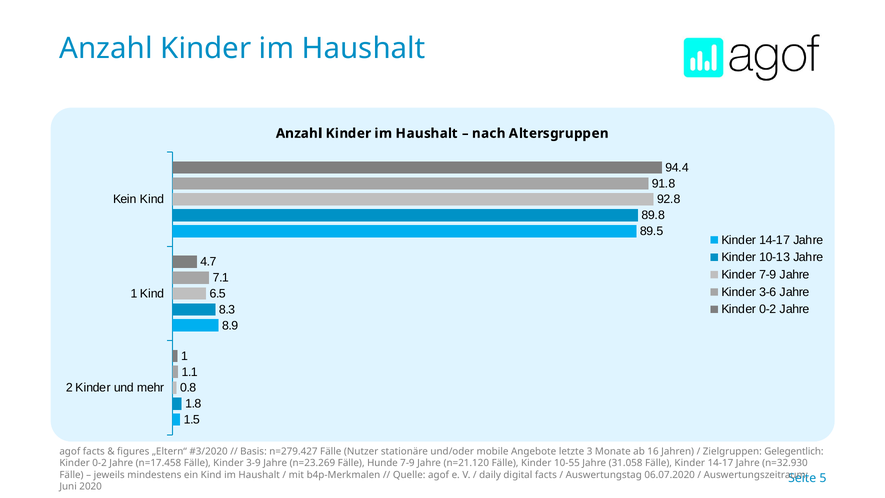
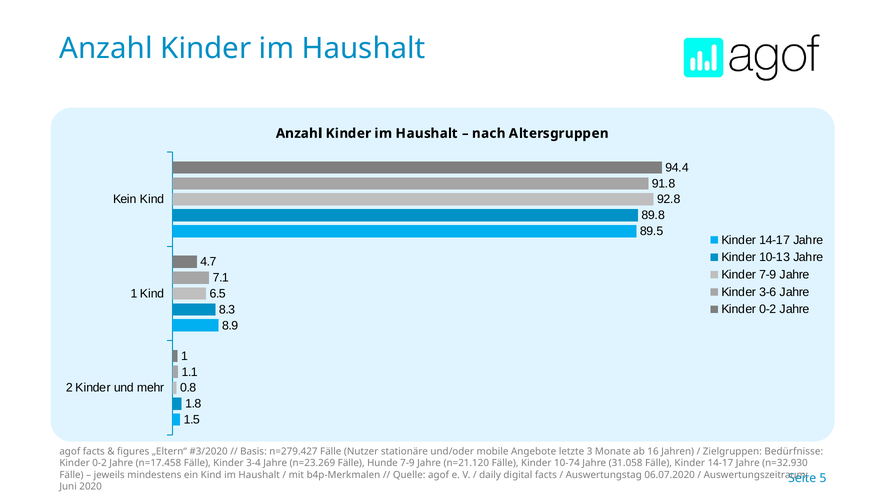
Gelegentlich: Gelegentlich -> Bedürfnisse (794, 451)
3-9: 3-9 -> 3-4 (253, 463)
10-55: 10-55 -> 10-74 (567, 463)
